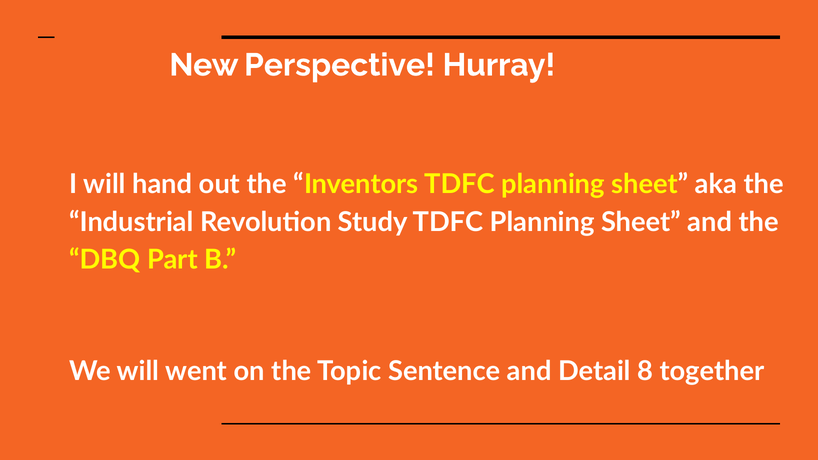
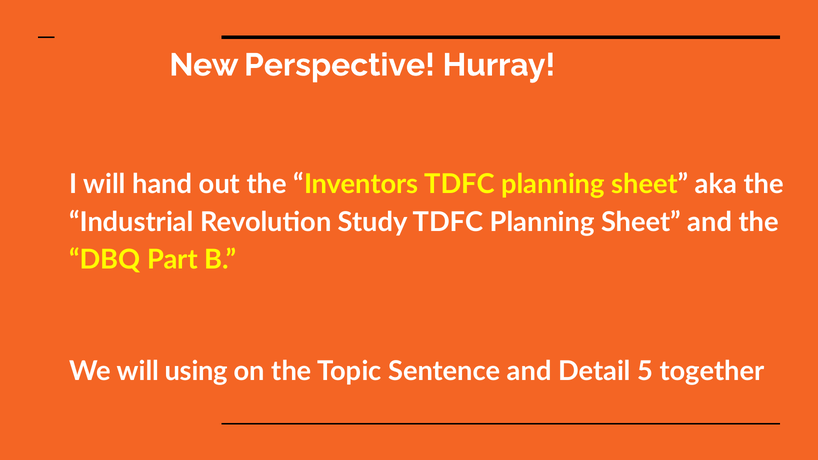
went: went -> using (196, 371)
8: 8 -> 5 (645, 371)
